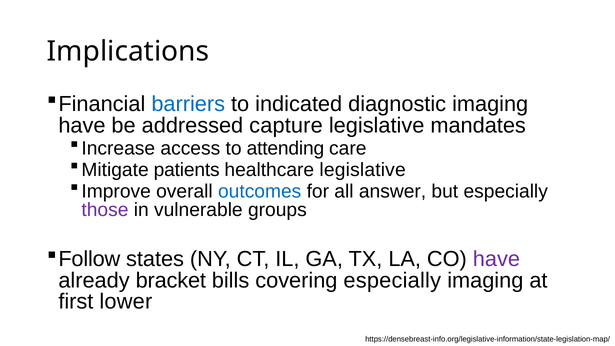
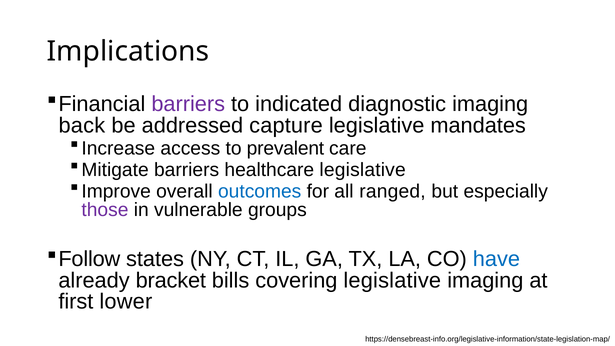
barriers colour: blue -> purple (188, 104)
have: have -> back (82, 125)
attending: attending -> prevalent (285, 148)
patients: patients -> barriers (187, 170)
answer: answer -> ranged (392, 191)
have colour: purple -> blue (496, 259)
covering especially: especially -> legislative (392, 280)
